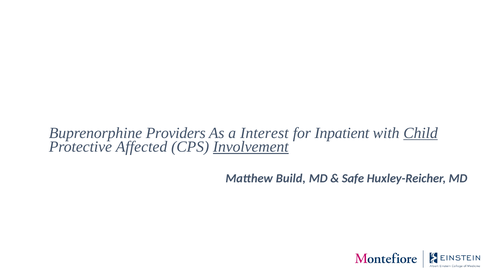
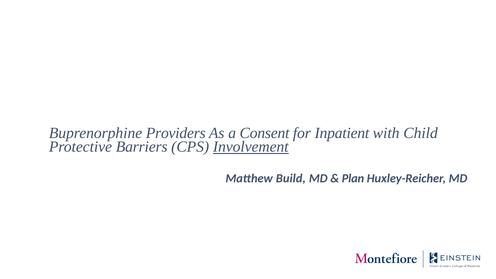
Interest: Interest -> Consent (265, 133)
Child underline: present -> none (421, 133)
Affected: Affected -> Barriers (142, 147)
Safe: Safe -> Plan (353, 179)
